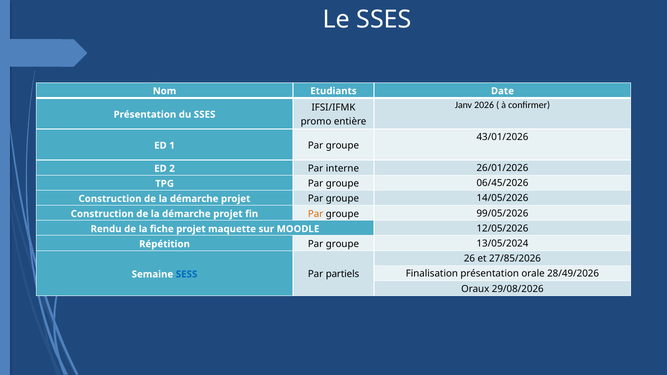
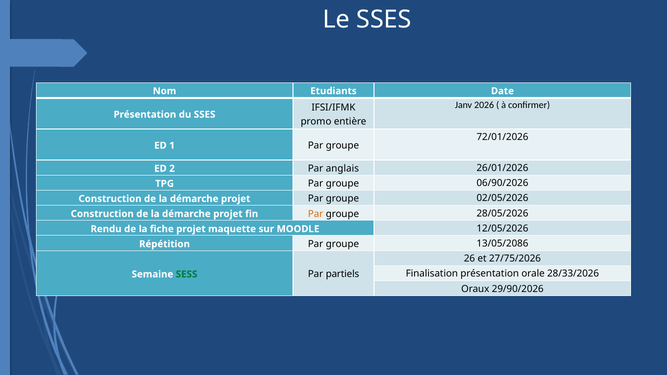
43/01/2026: 43/01/2026 -> 72/01/2026 (502, 137)
interne: interne -> anglais (342, 169)
06/45/2026: 06/45/2026 -> 06/90/2026 (502, 183)
14/05/2026: 14/05/2026 -> 02/05/2026 (502, 198)
99/05/2026: 99/05/2026 -> 28/05/2026 (502, 213)
13/05/2024: 13/05/2024 -> 13/05/2086 (502, 244)
27/85/2026: 27/85/2026 -> 27/75/2026 (515, 259)
28/49/2026: 28/49/2026 -> 28/33/2026 (573, 274)
SESS colour: blue -> green (187, 274)
29/08/2026: 29/08/2026 -> 29/90/2026 (518, 289)
